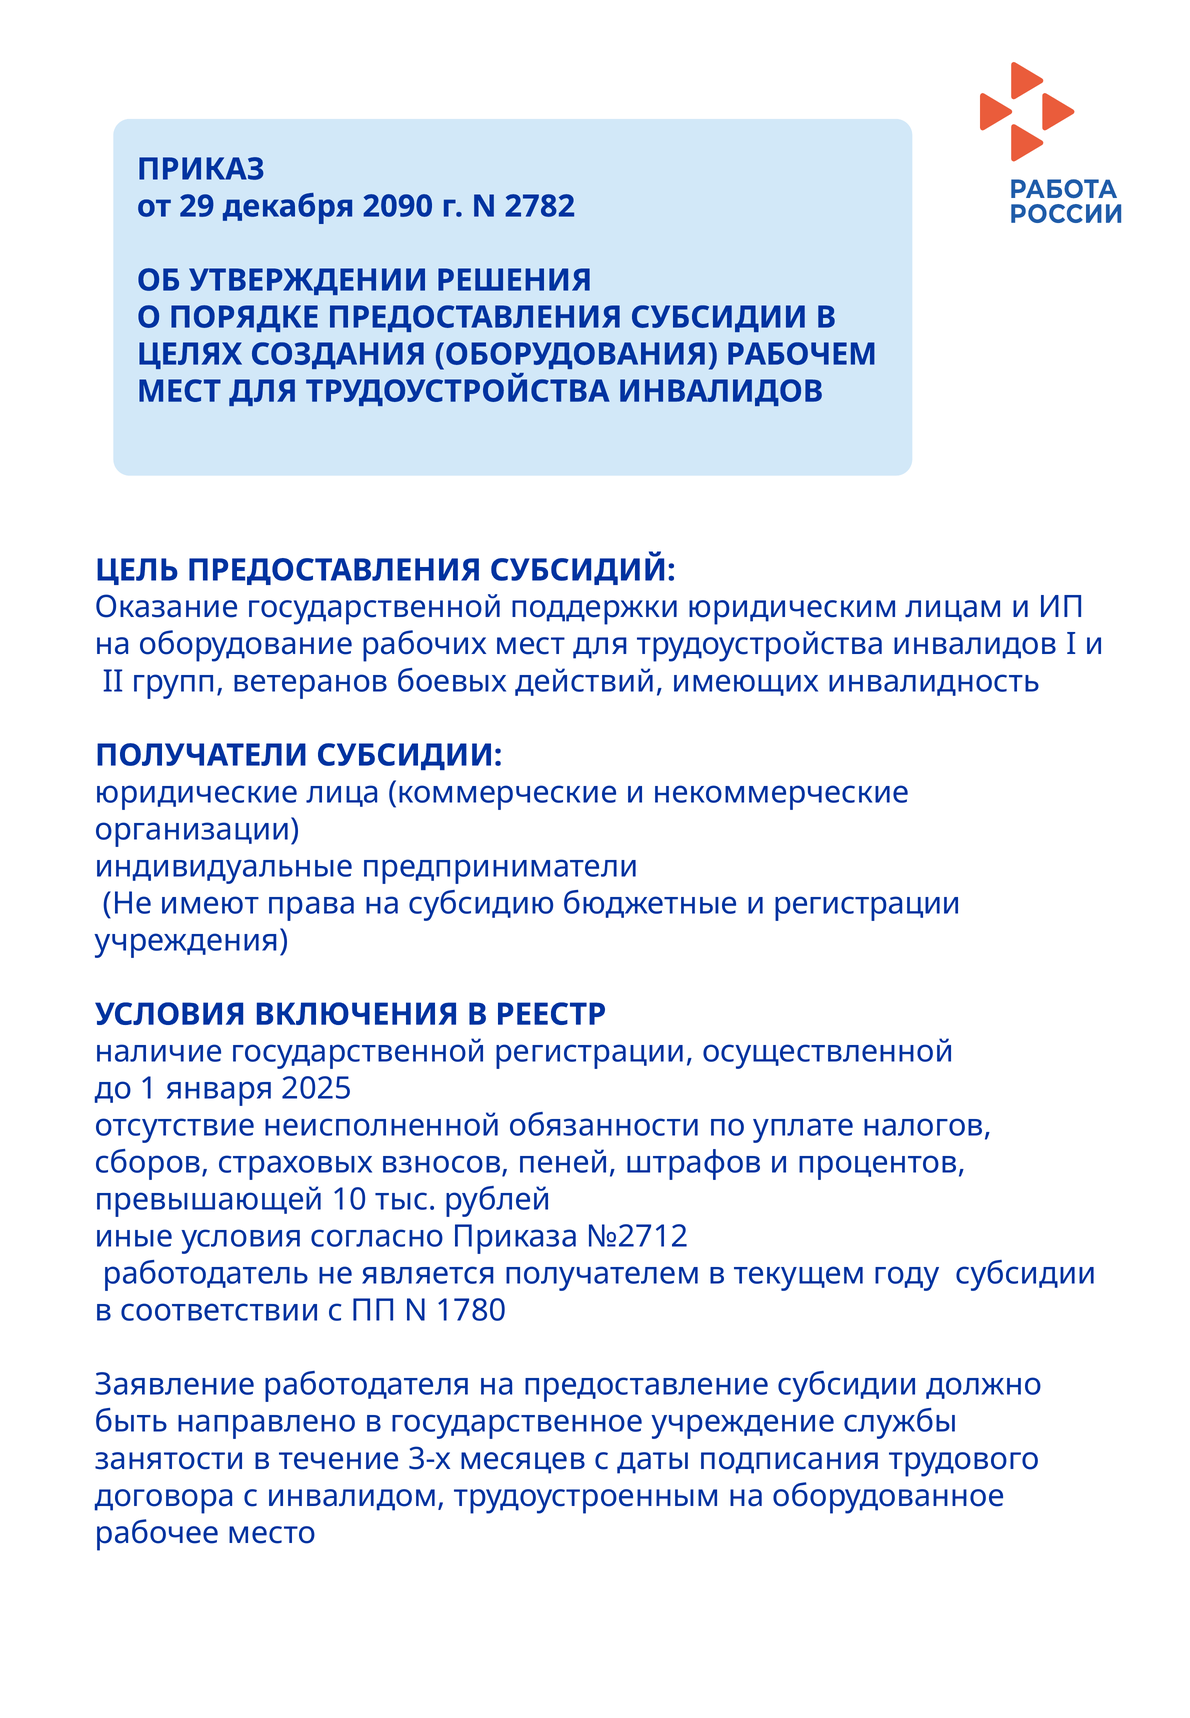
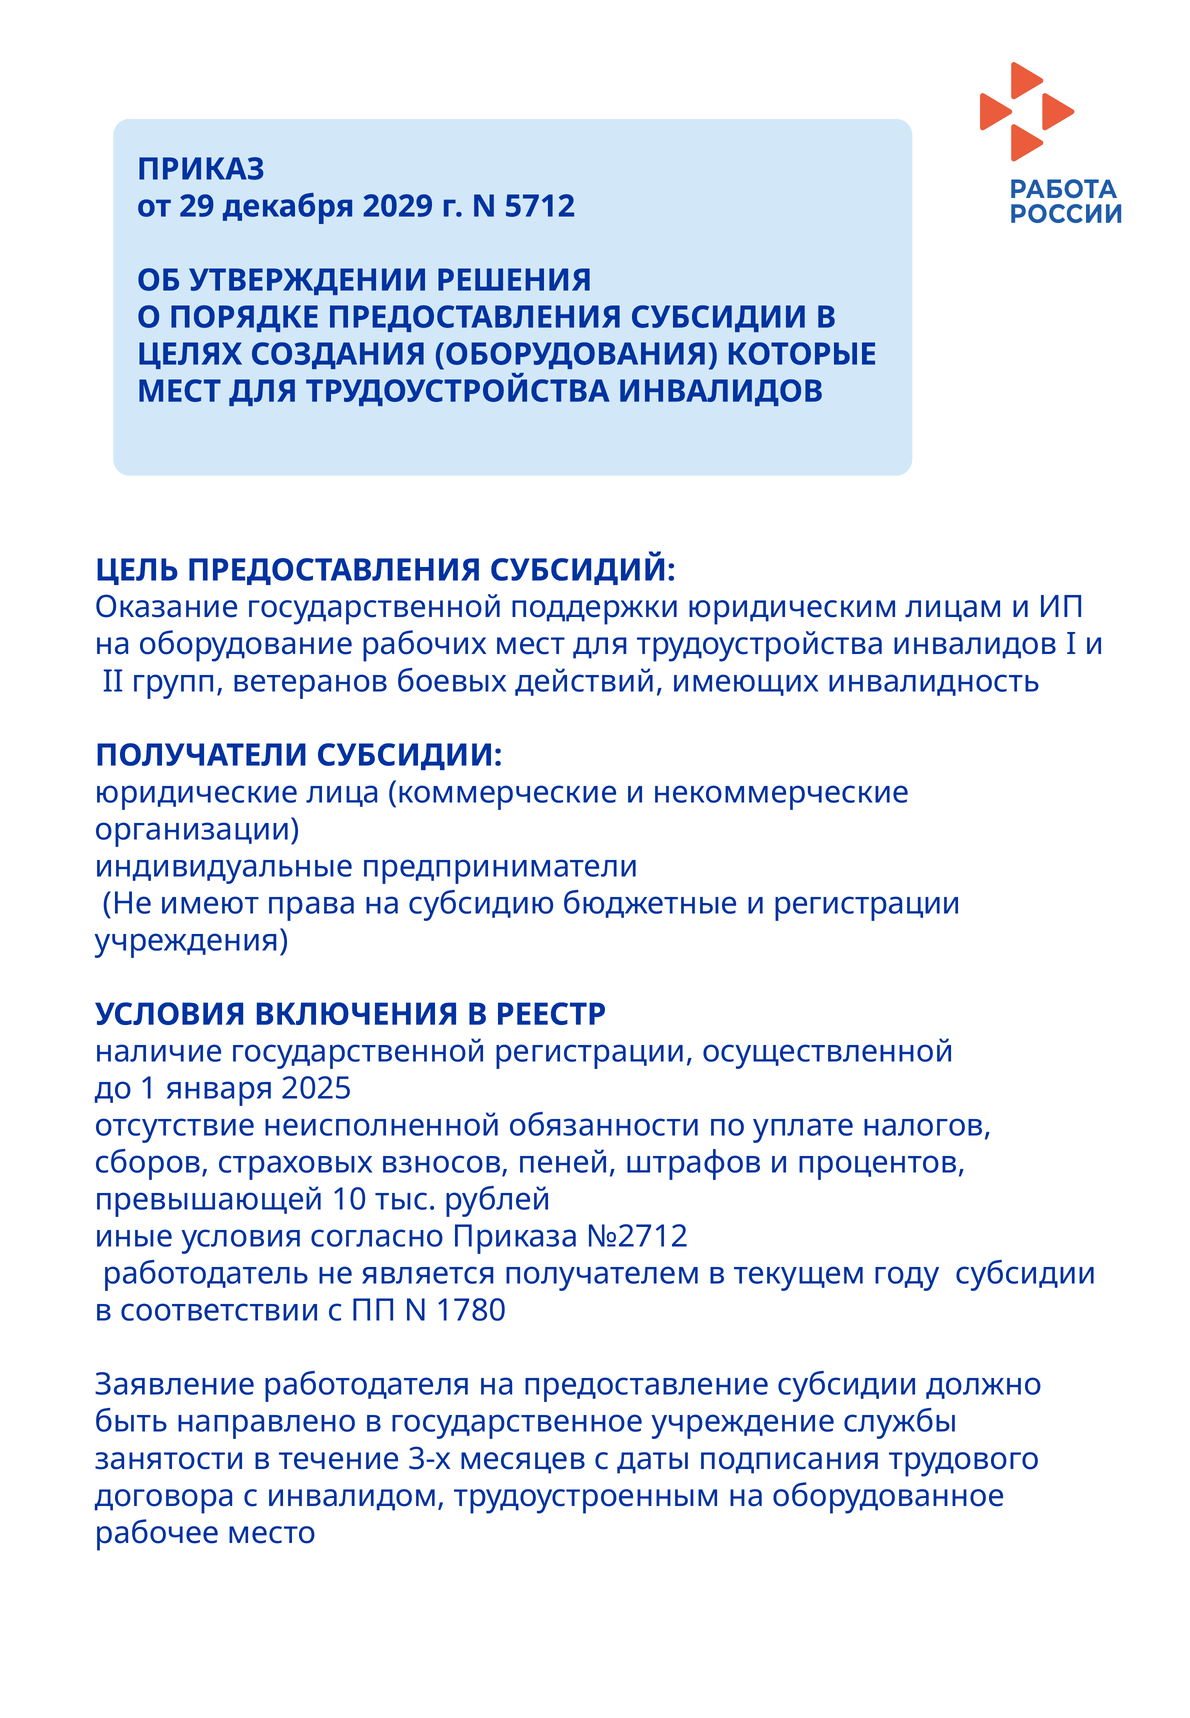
2090: 2090 -> 2029 (398, 206)
2782: 2782 -> 5712 (540, 206)
РАБОЧЕМ: РАБОЧЕМ -> КОТОРЫЕ (801, 355)
